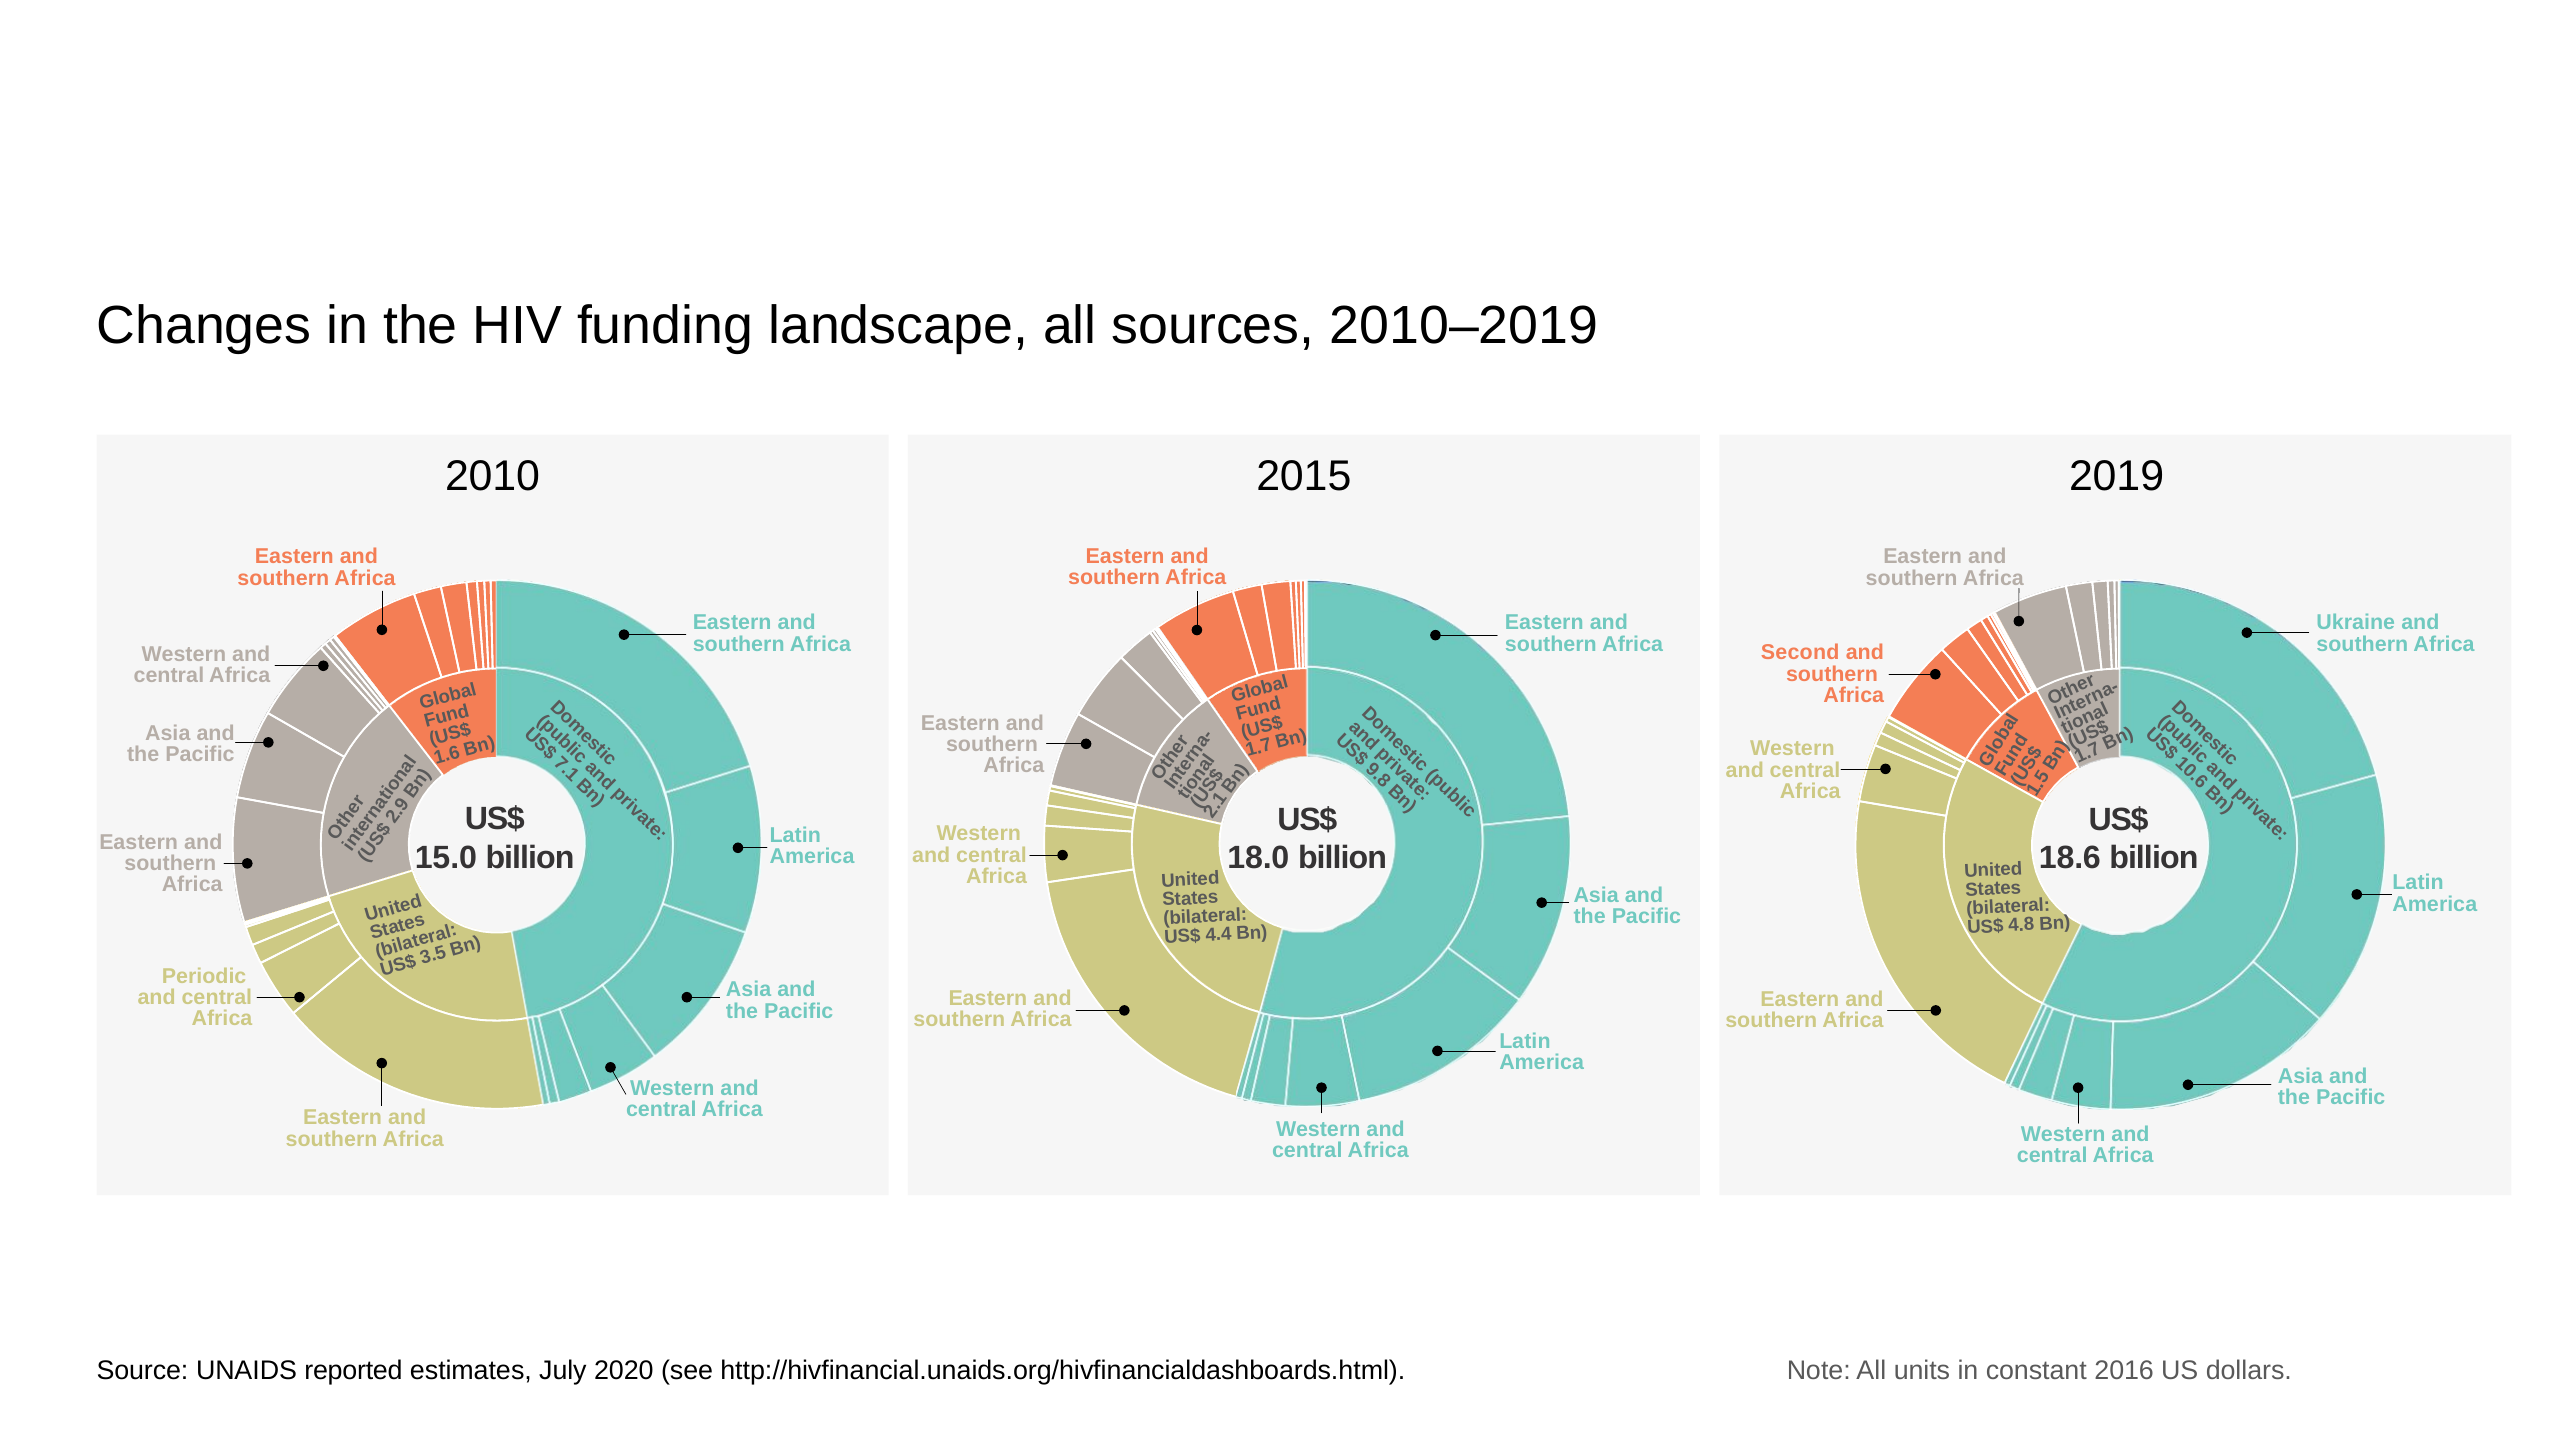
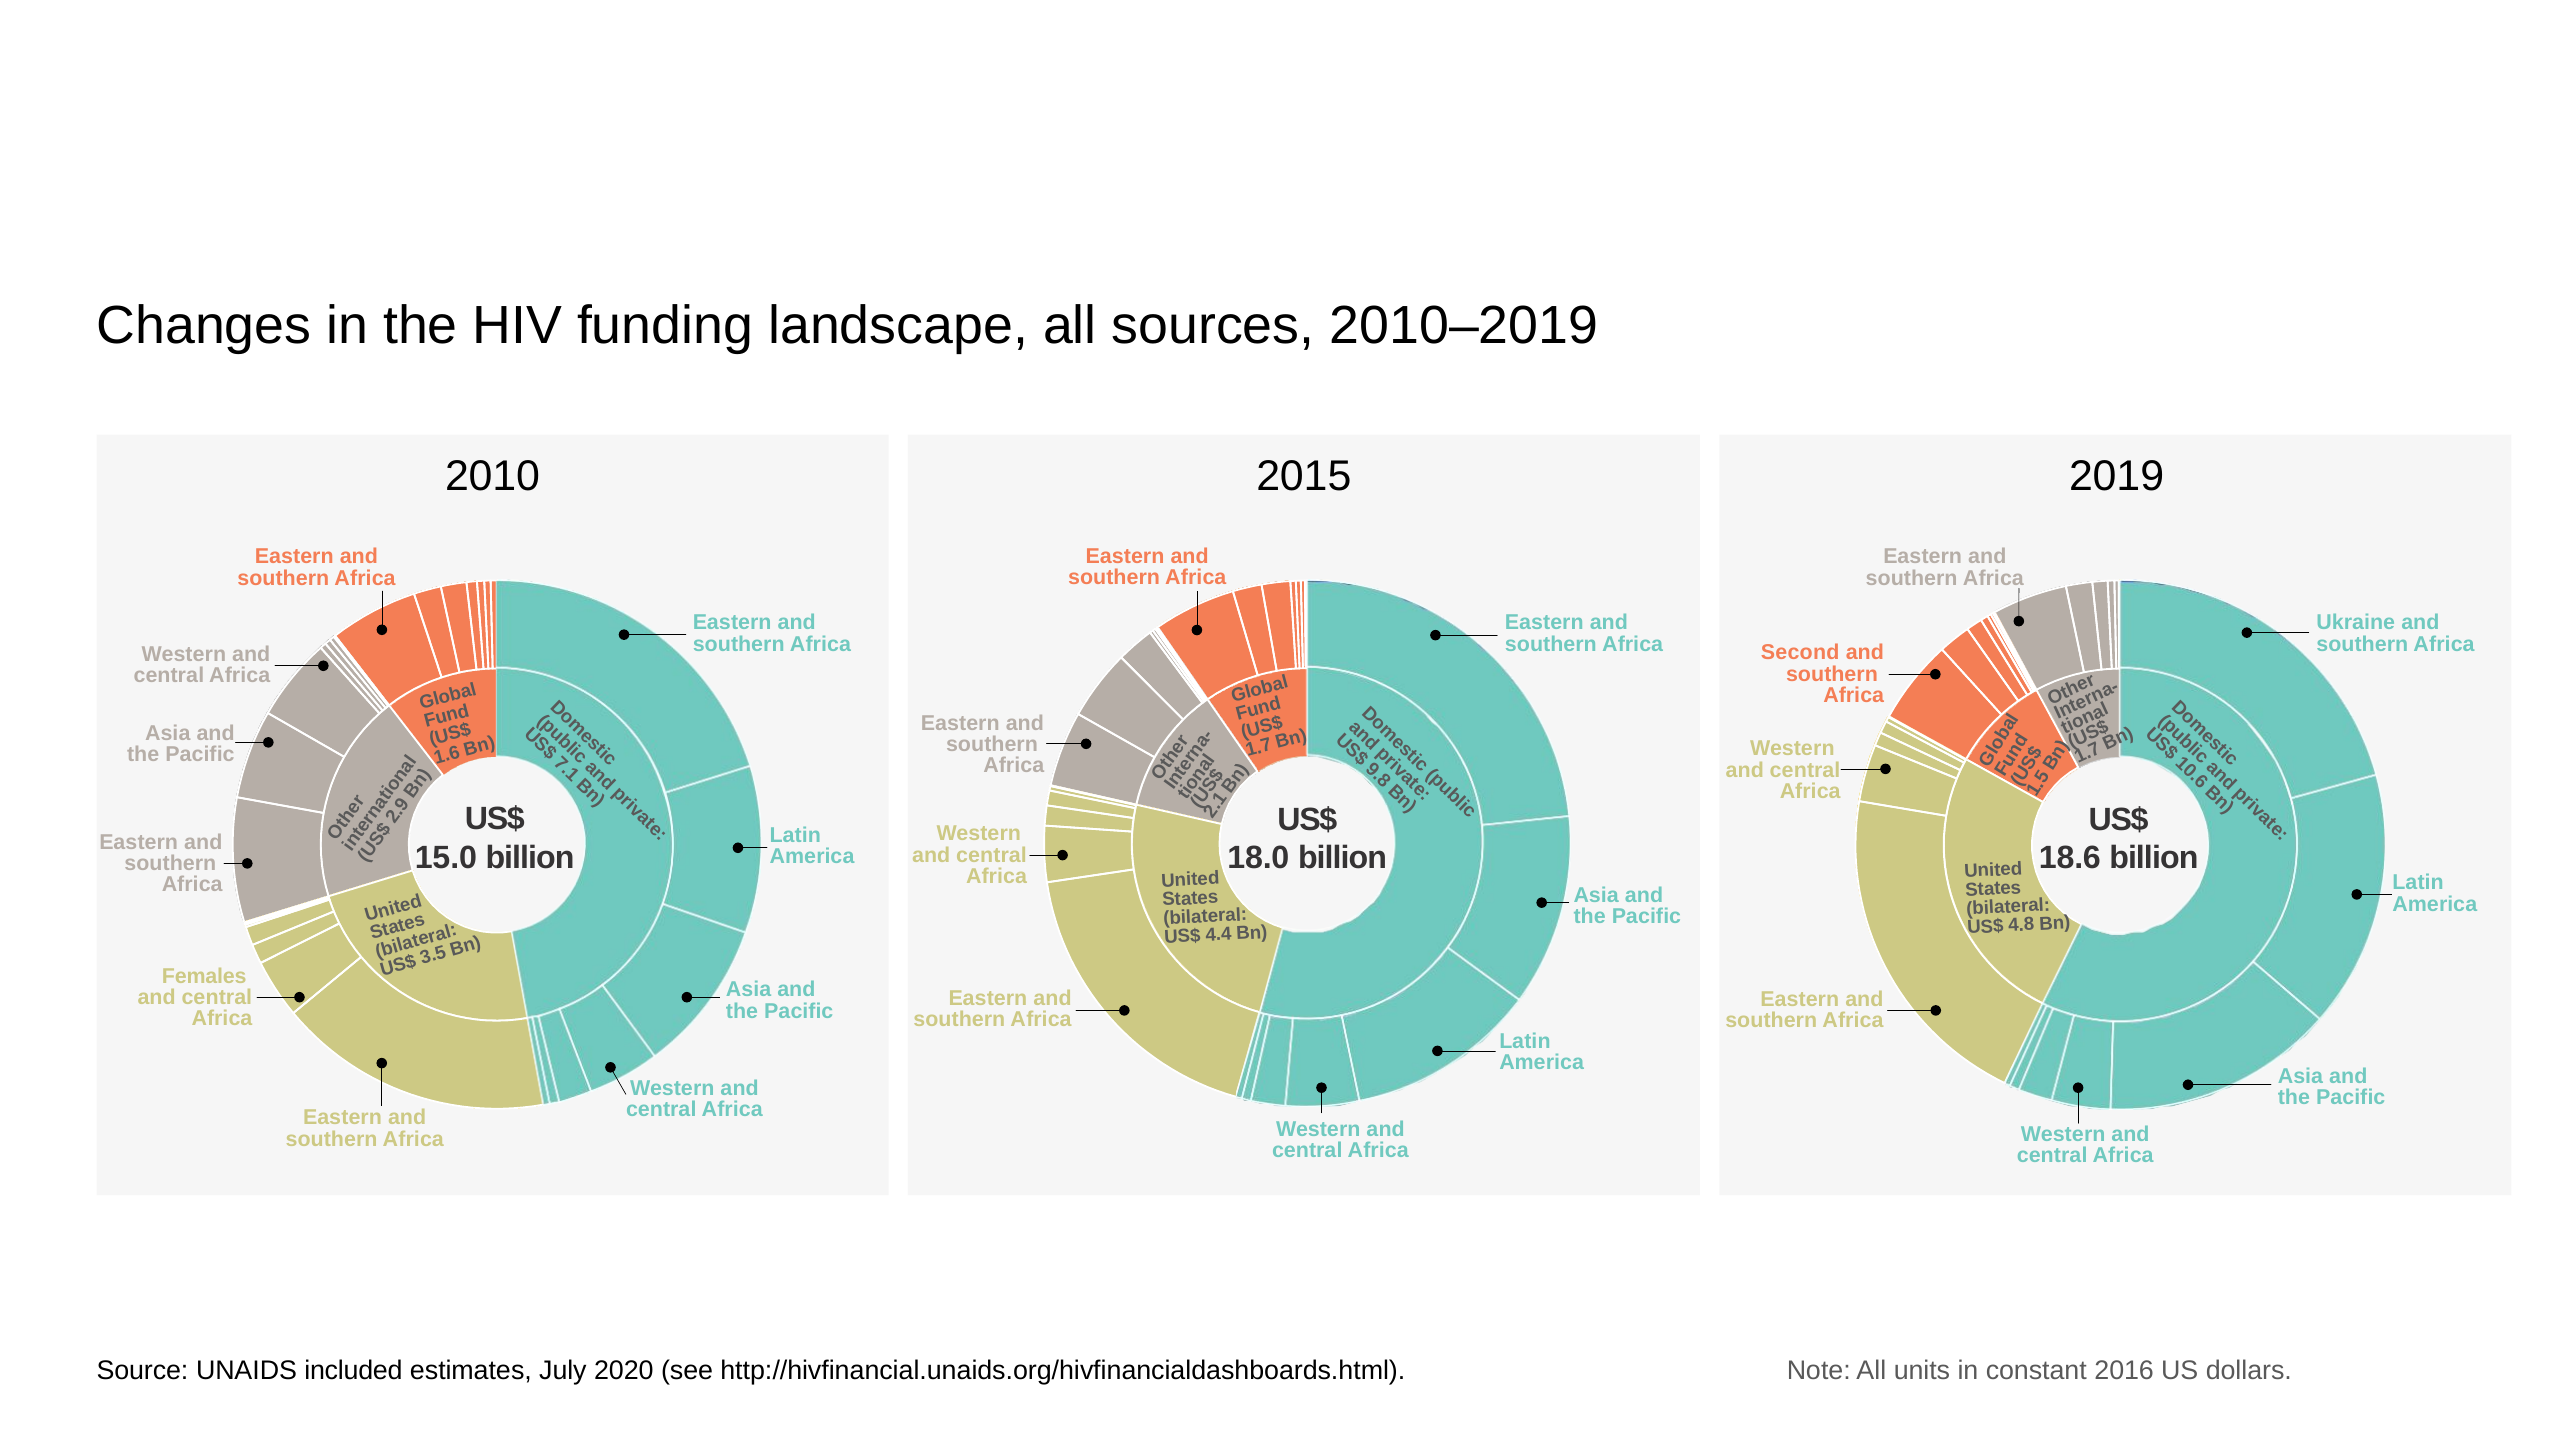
Periodic: Periodic -> Females (204, 976)
reported: reported -> included (353, 1370)
